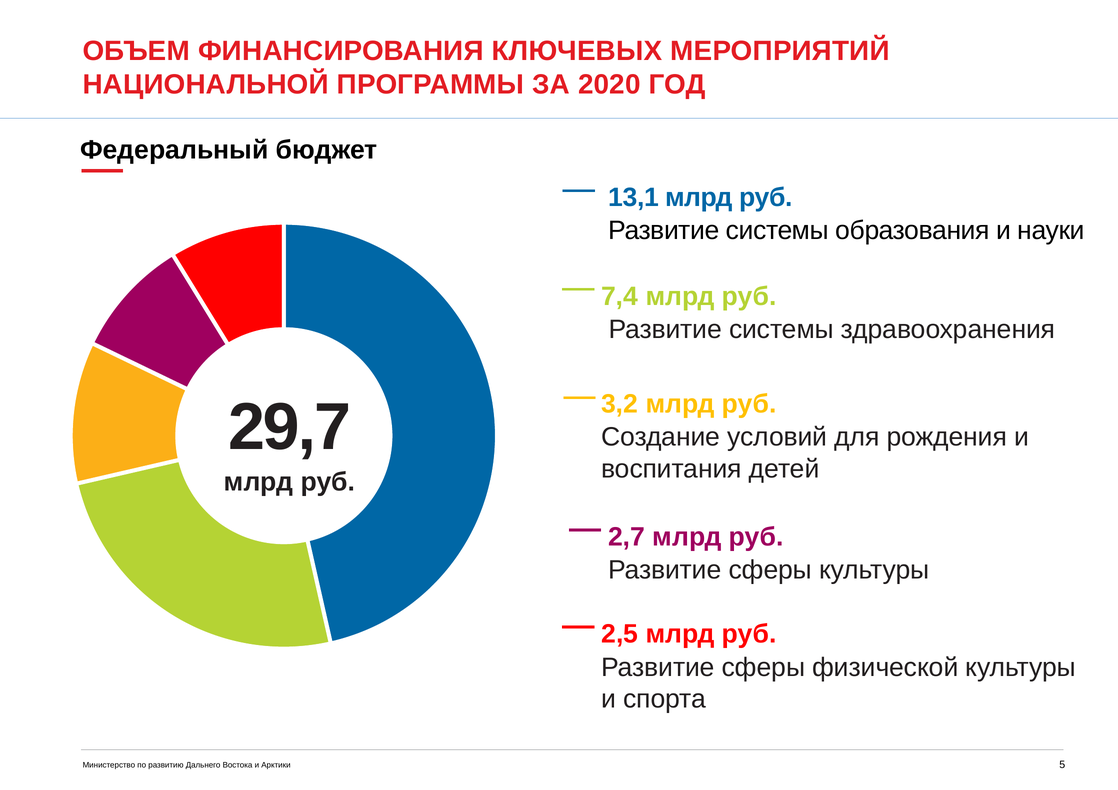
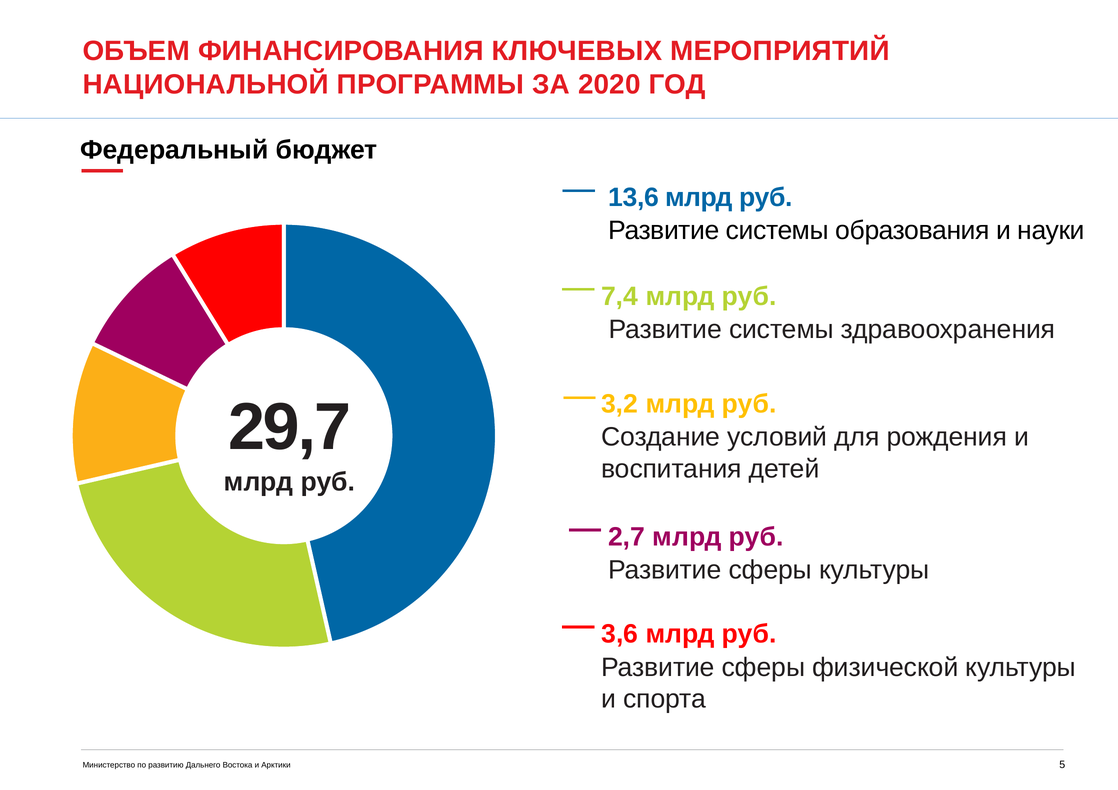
13,1: 13,1 -> 13,6 (634, 197)
2,5: 2,5 -> 3,6 (620, 634)
